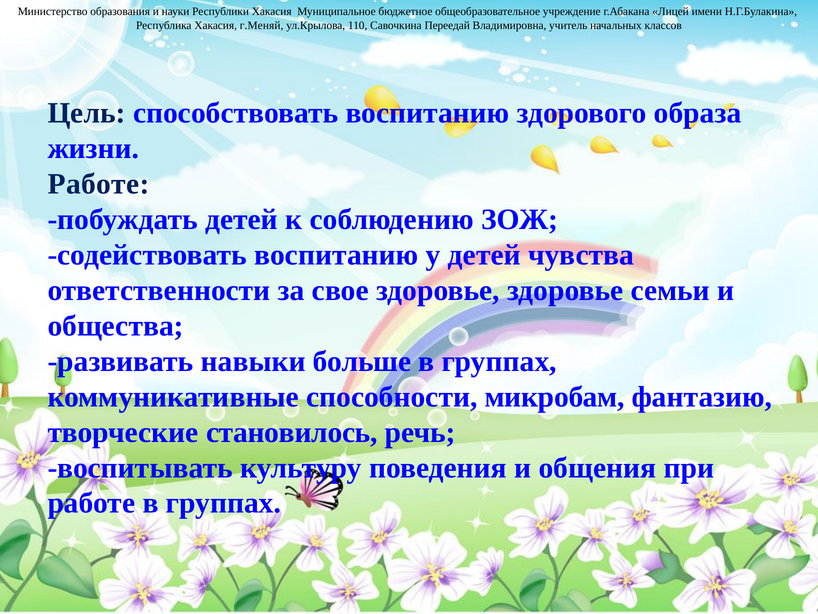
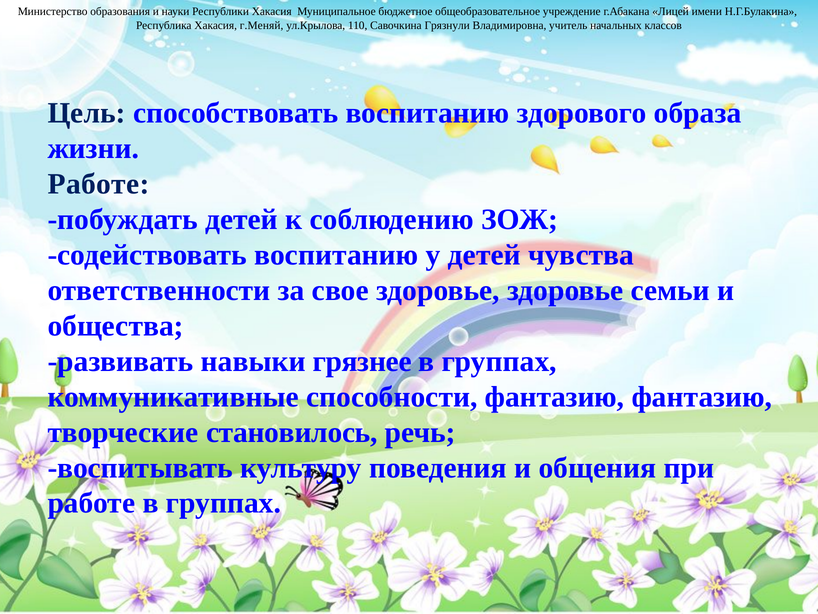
Переедай: Переедай -> Грязнули (447, 25)
больше: больше -> грязнее (362, 361)
способности микробам: микробам -> фантазию (555, 397)
